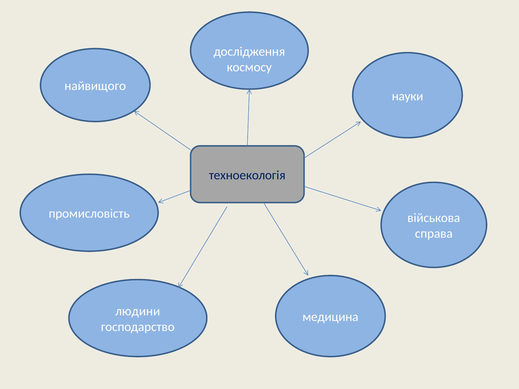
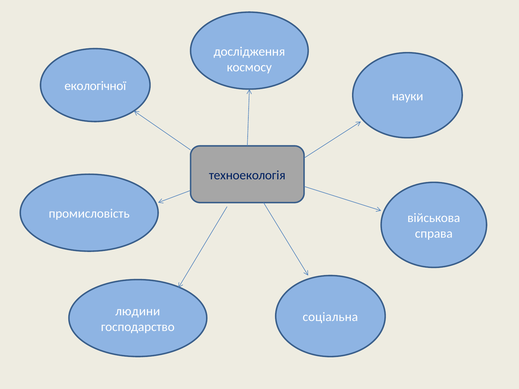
найвищого: найвищого -> екологічної (95, 86)
медицина: медицина -> соціальна (330, 317)
